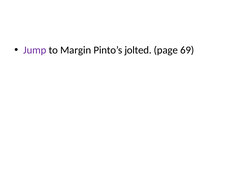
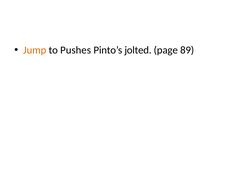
Jump colour: purple -> orange (35, 50)
Margin: Margin -> Pushes (76, 50)
69: 69 -> 89 (187, 50)
